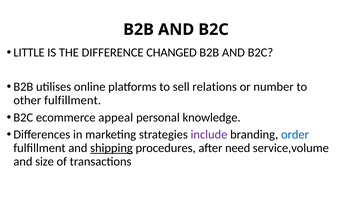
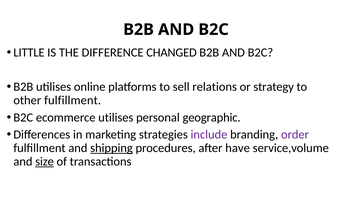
number: number -> strategy (274, 87)
ecommerce appeal: appeal -> utilises (116, 117)
knowledge: knowledge -> geographic (212, 117)
order colour: blue -> purple (295, 135)
need: need -> have (238, 148)
size underline: none -> present (45, 162)
